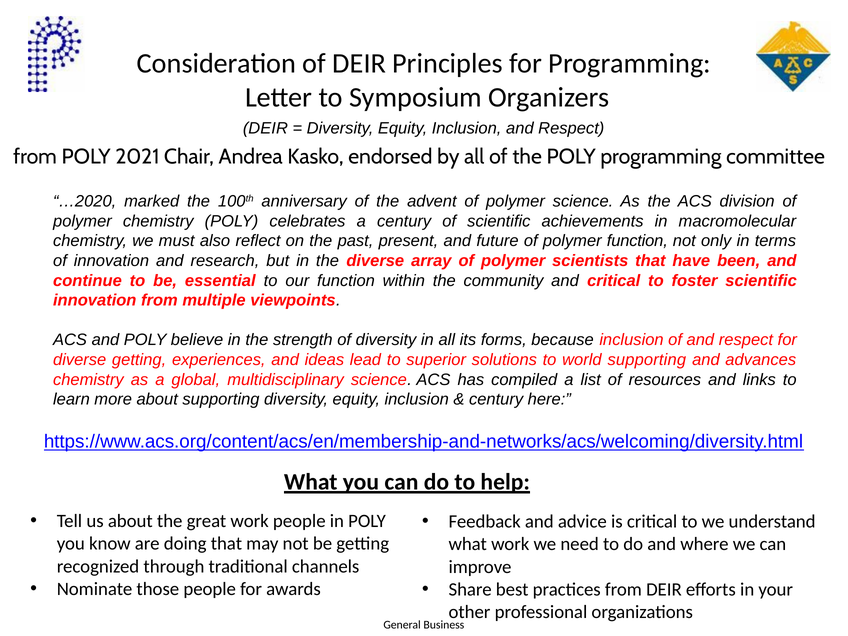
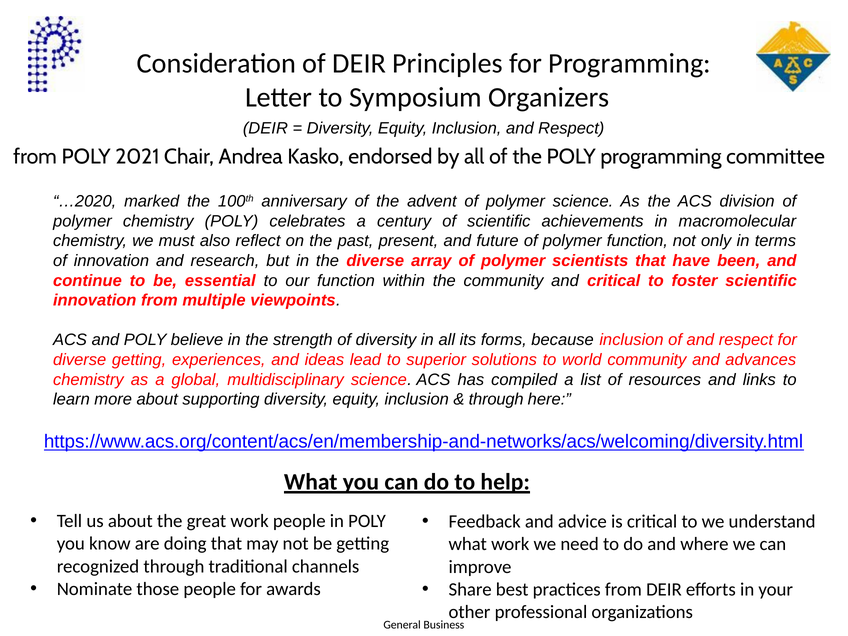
world supporting: supporting -> community (647, 360)
century: century -> through (496, 399)
